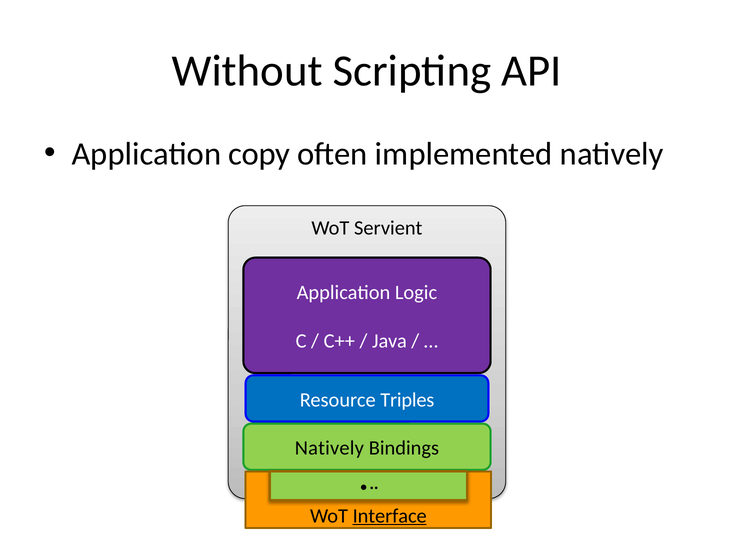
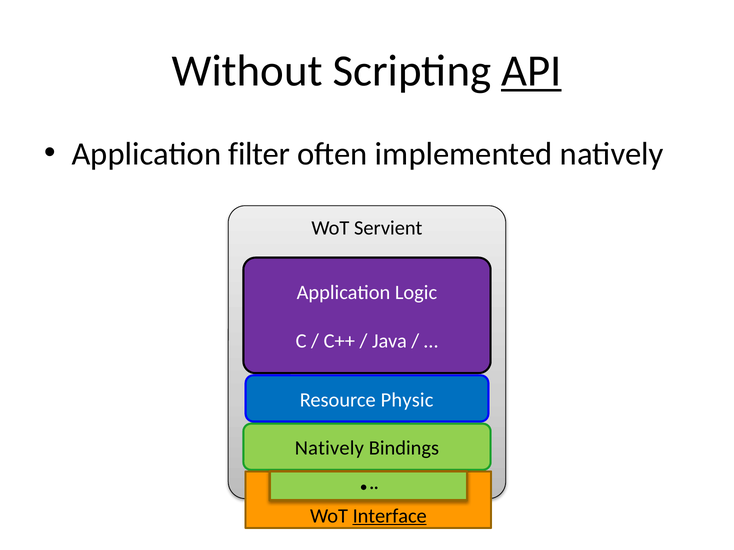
API underline: none -> present (531, 71)
copy: copy -> filter (259, 154)
Triples: Triples -> Physic (407, 400)
